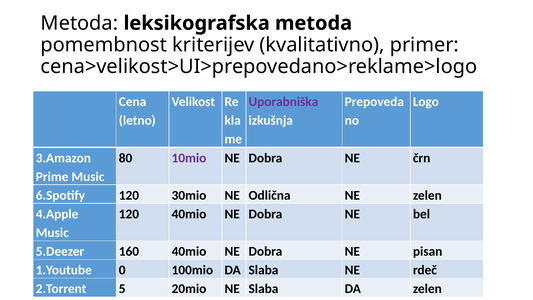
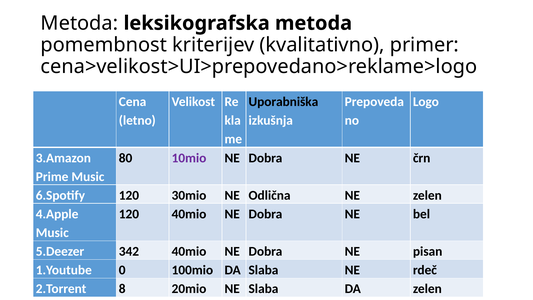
Uporabniška colour: purple -> black (283, 102)
160: 160 -> 342 (129, 251)
5: 5 -> 8 (122, 289)
